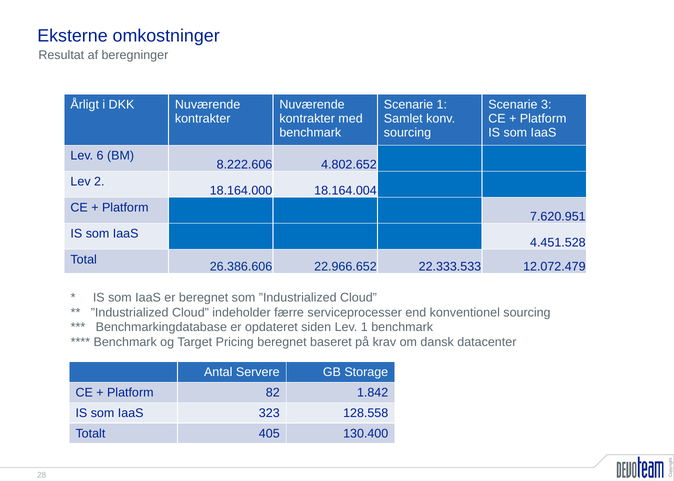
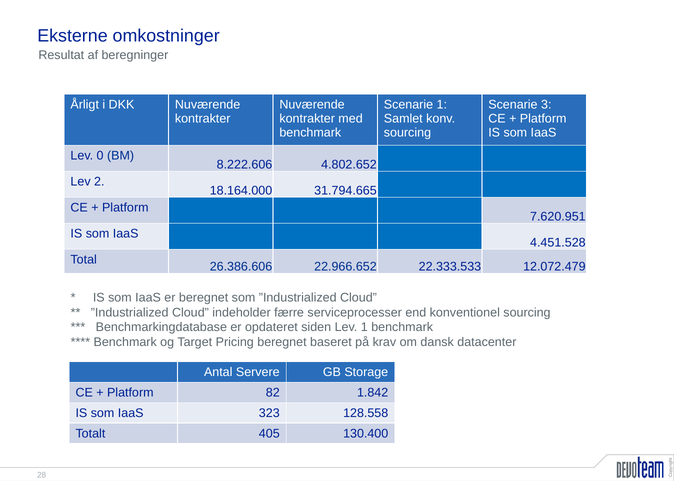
6: 6 -> 0 (100, 156)
18.164.004: 18.164.004 -> 31.794.665 (345, 191)
